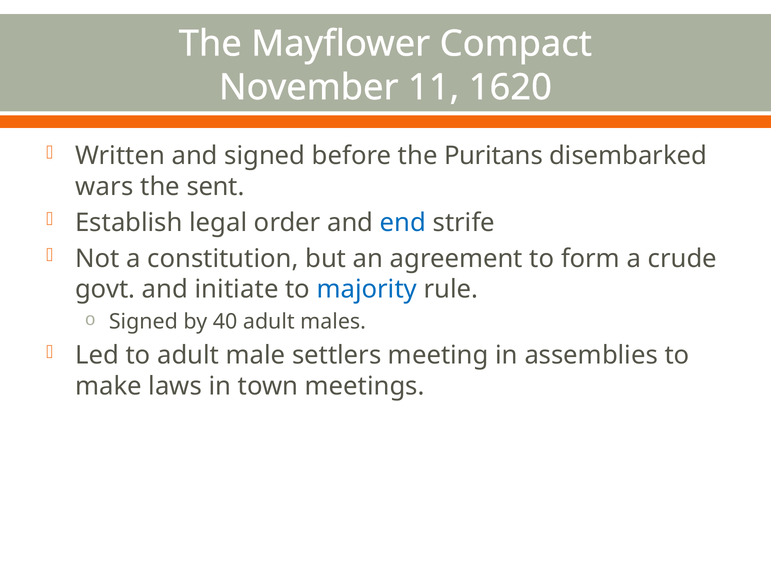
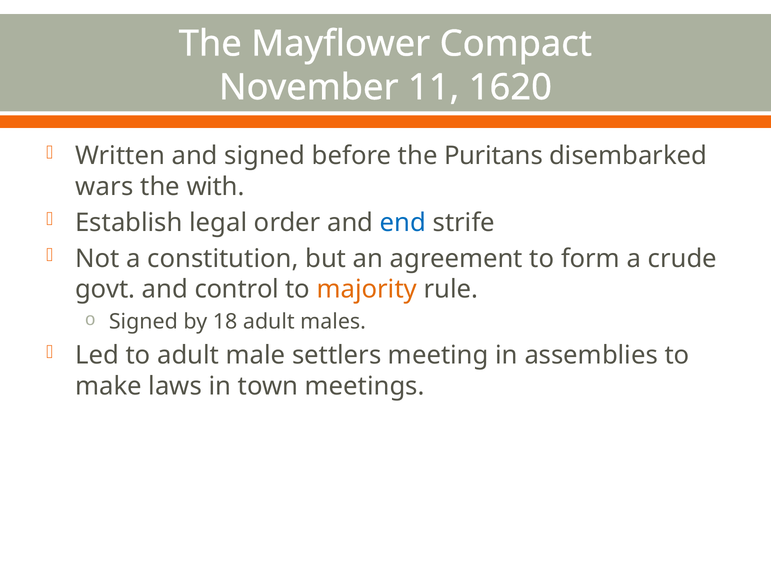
sent: sent -> with (215, 187)
initiate: initiate -> control (237, 290)
majority colour: blue -> orange (367, 290)
40: 40 -> 18 (225, 322)
